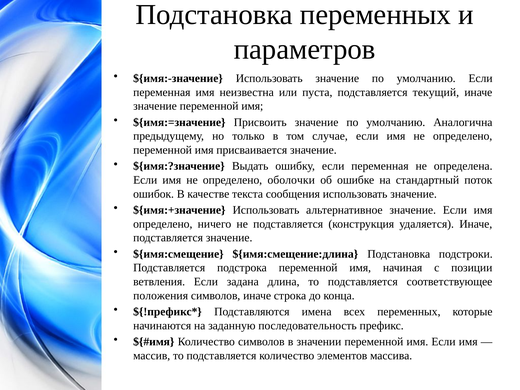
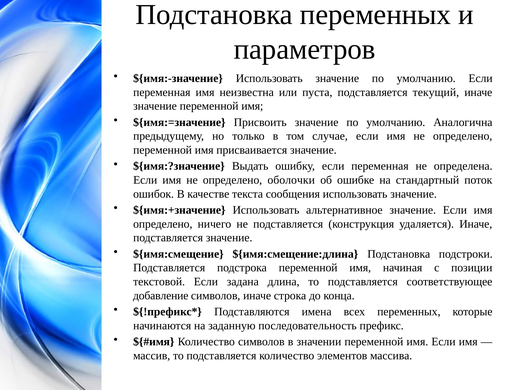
ветвления: ветвления -> текстовой (159, 282)
положения: положения -> добавление (161, 296)
